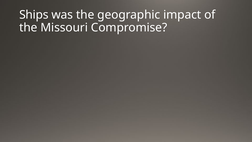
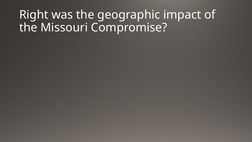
Ships: Ships -> Right (34, 15)
